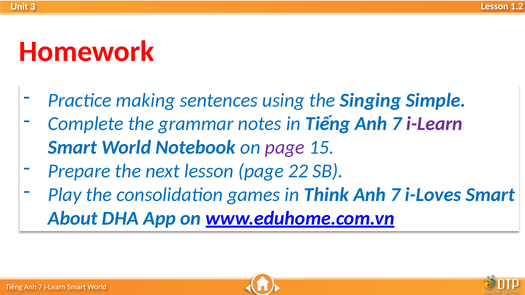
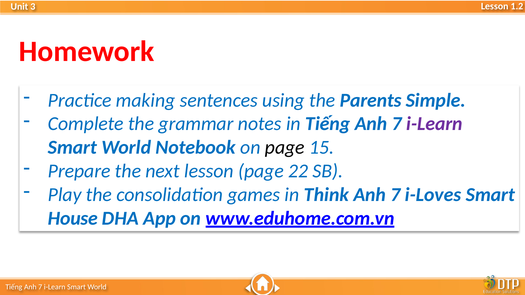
Singing: Singing -> Parents (371, 100)
page colour: purple -> black (285, 148)
About: About -> House (73, 218)
